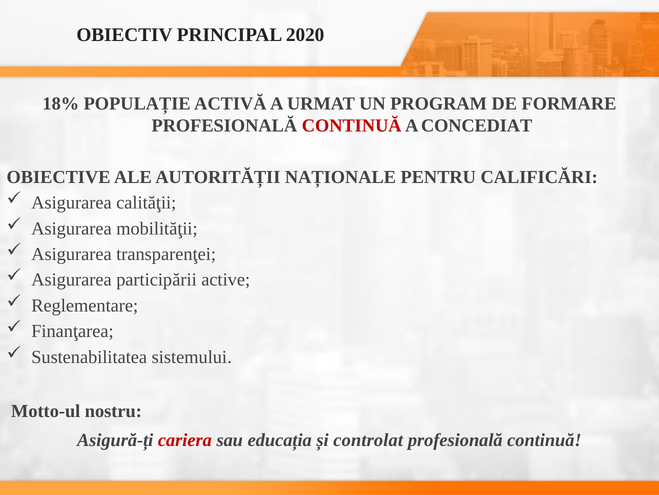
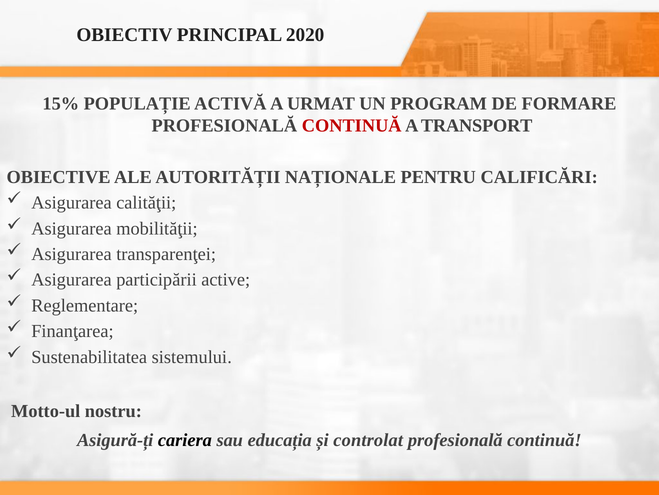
18%: 18% -> 15% (61, 103)
CONCEDIAT: CONCEDIAT -> TRANSPORT (477, 125)
cariera colour: red -> black (185, 440)
